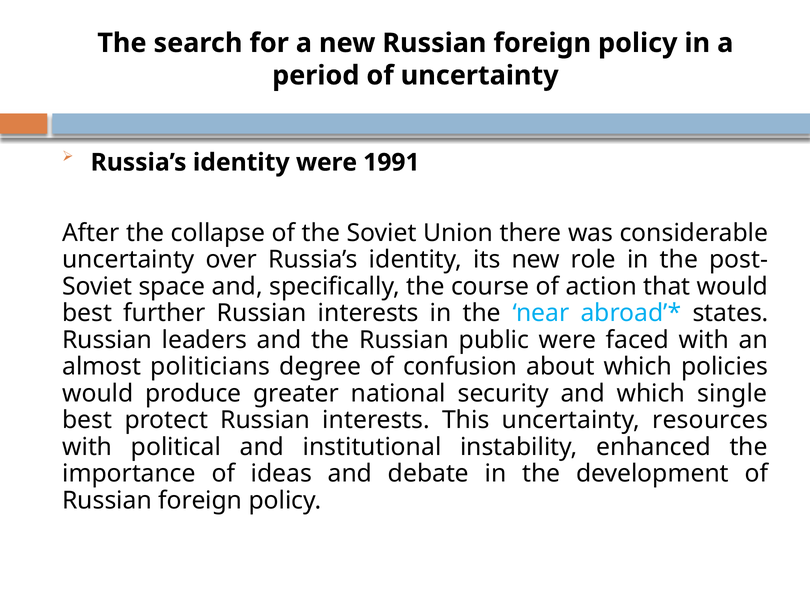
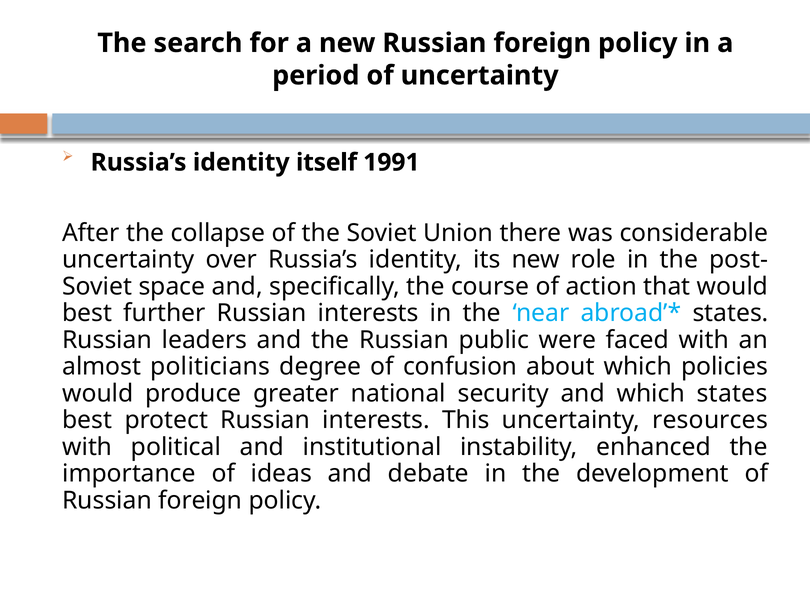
identity were: were -> itself (327, 162)
which single: single -> states (732, 393)
